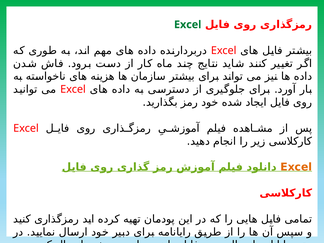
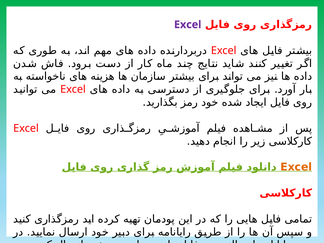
Excel colour: green -> purple (188, 25)
